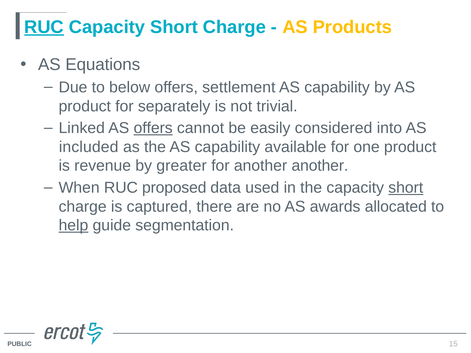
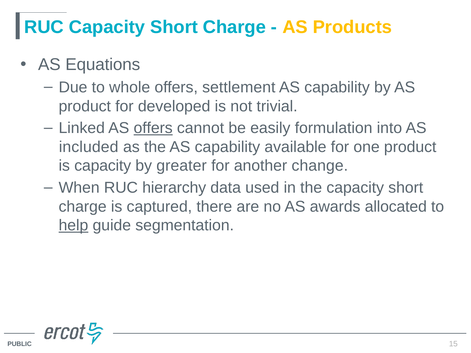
RUC underline: present -> none (44, 27)
below: below -> whole (130, 87)
separately: separately -> developed (174, 106)
considered: considered -> formulation (334, 128)
is revenue: revenue -> capacity (103, 166)
another another: another -> change (320, 166)
proposed: proposed -> hierarchy (174, 188)
short underline: present -> none (406, 188)
